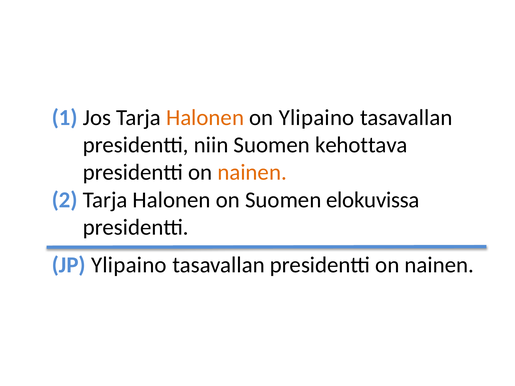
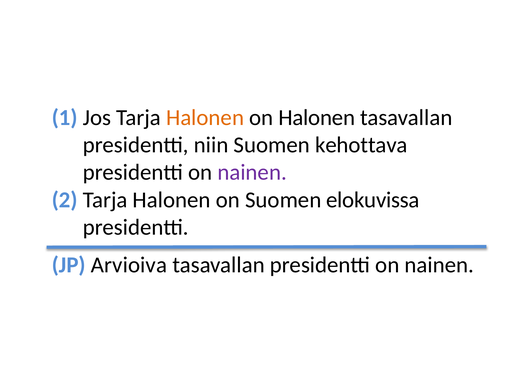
on Ylipaino: Ylipaino -> Halonen (317, 118)
nainen colour: orange -> purple (252, 173)
JP Ylipaino: Ylipaino -> Arvioiva (129, 265)
